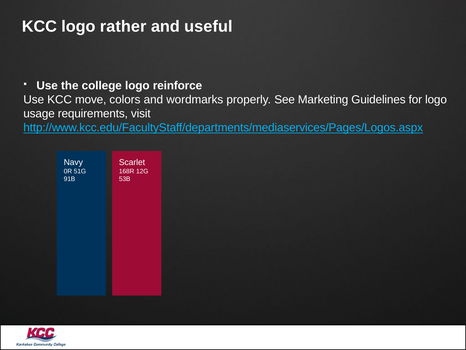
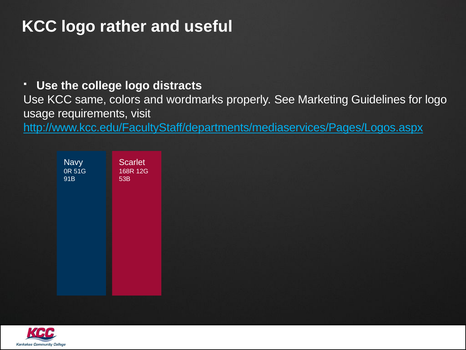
reinforce: reinforce -> distracts (177, 86)
move: move -> same (91, 100)
